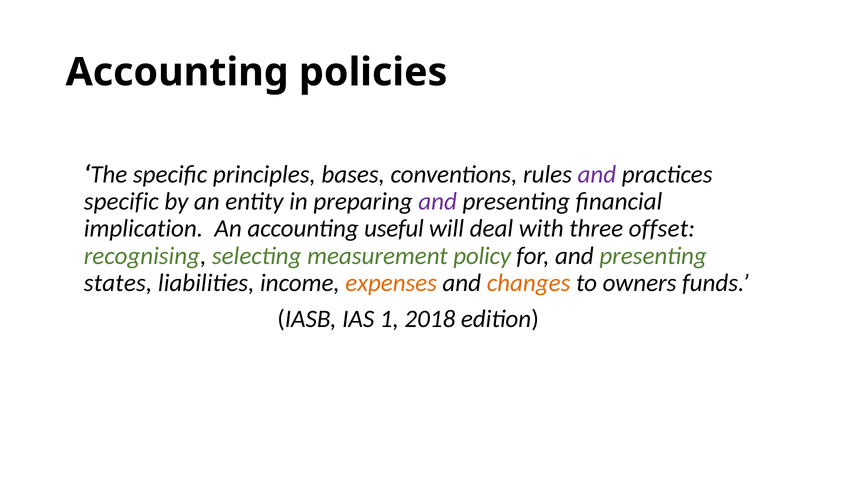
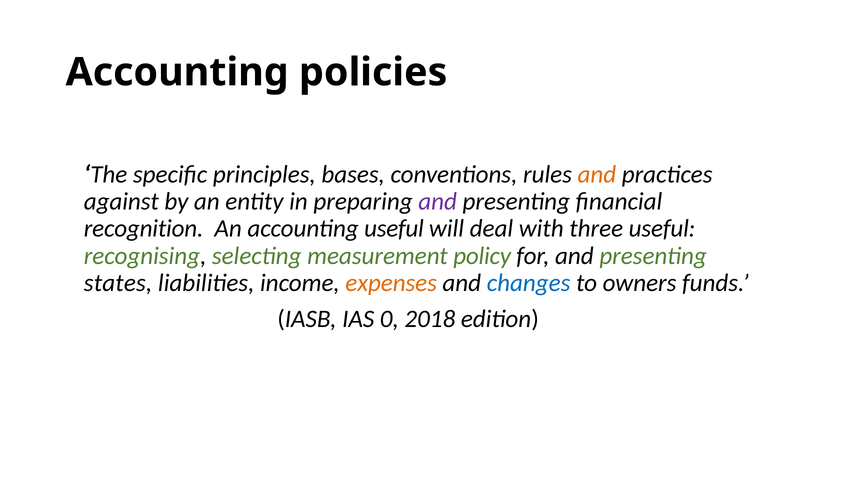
and colour: purple -> orange (597, 174)
specific: specific -> against (121, 201)
implication: implication -> recognition (144, 229)
three offset: offset -> useful (662, 229)
changes colour: orange -> blue (529, 283)
1: 1 -> 0 (389, 319)
